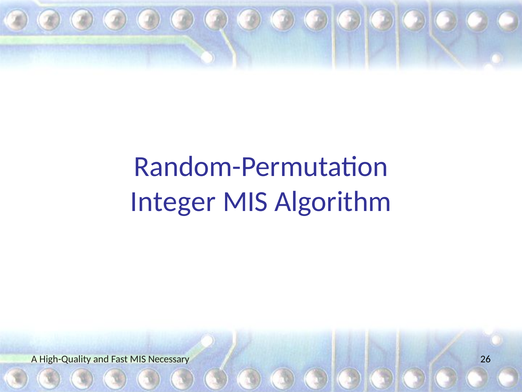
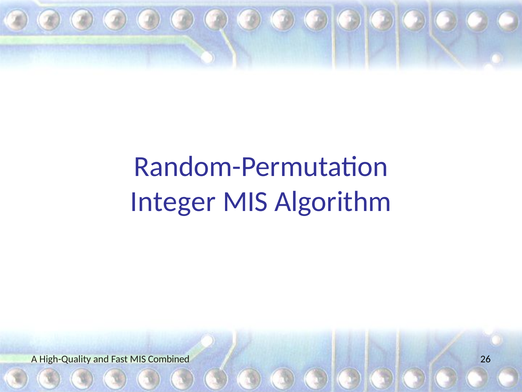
Necessary: Necessary -> Combined (169, 359)
